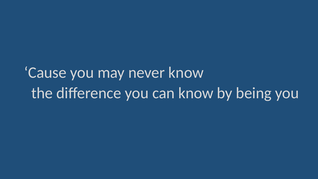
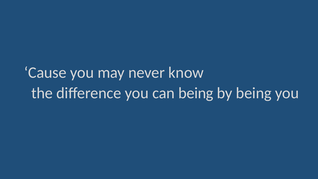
can know: know -> being (196, 93)
